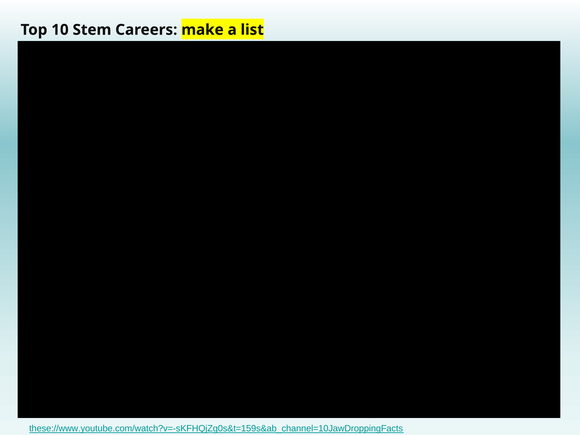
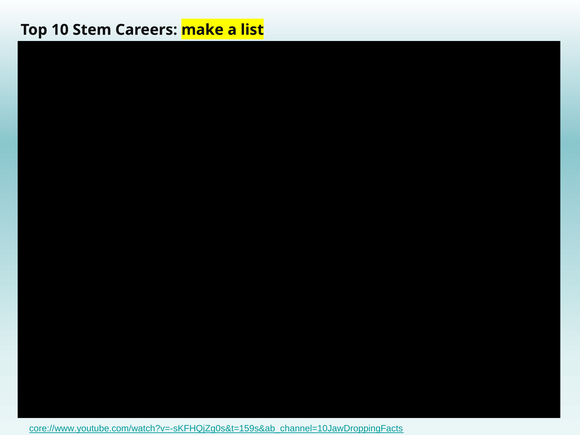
these://www.youtube.com/watch?v=-sKFHQjZg0s&t=159s&ab_channel=10JawDroppingFacts: these://www.youtube.com/watch?v=-sKFHQjZg0s&t=159s&ab_channel=10JawDroppingFacts -> core://www.youtube.com/watch?v=-sKFHQjZg0s&t=159s&ab_channel=10JawDroppingFacts (216, 429)
